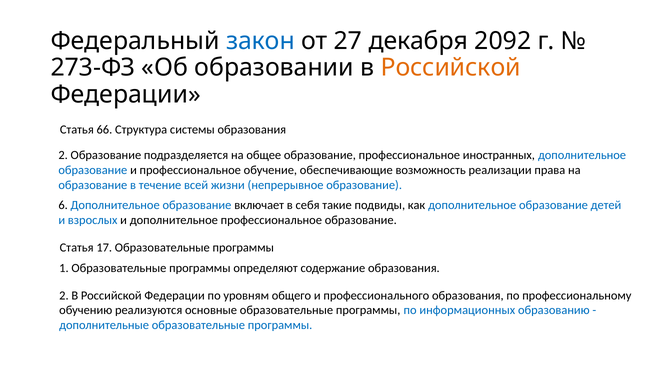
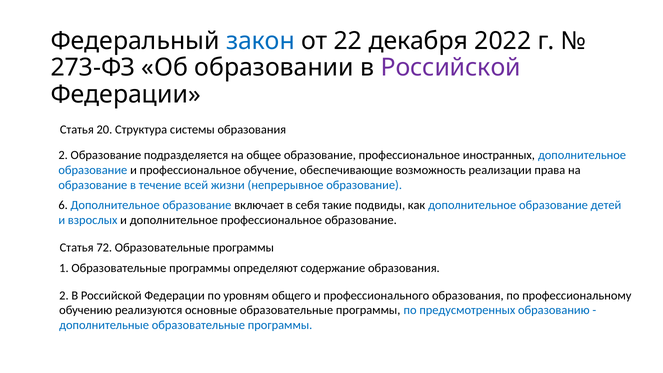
27: 27 -> 22 (348, 41)
2092: 2092 -> 2022 (503, 41)
Российской colour: orange -> purple (451, 68)
66: 66 -> 20 (104, 130)
17: 17 -> 72 (104, 248)
информационных: информационных -> предусмотренных (467, 310)
